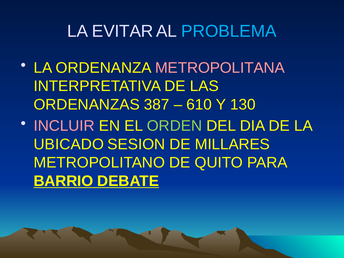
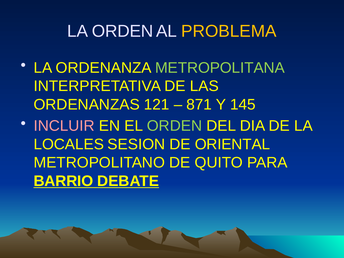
LA EVITAR: EVITAR -> ORDEN (123, 31)
PROBLEMA colour: light blue -> yellow (229, 31)
METROPOLITANA colour: pink -> light green (220, 68)
387: 387 -> 121 (157, 105)
610: 610 -> 871 (199, 105)
130: 130 -> 145 (243, 105)
UBICADO: UBICADO -> LOCALES (69, 144)
MILLARES: MILLARES -> ORIENTAL (232, 144)
